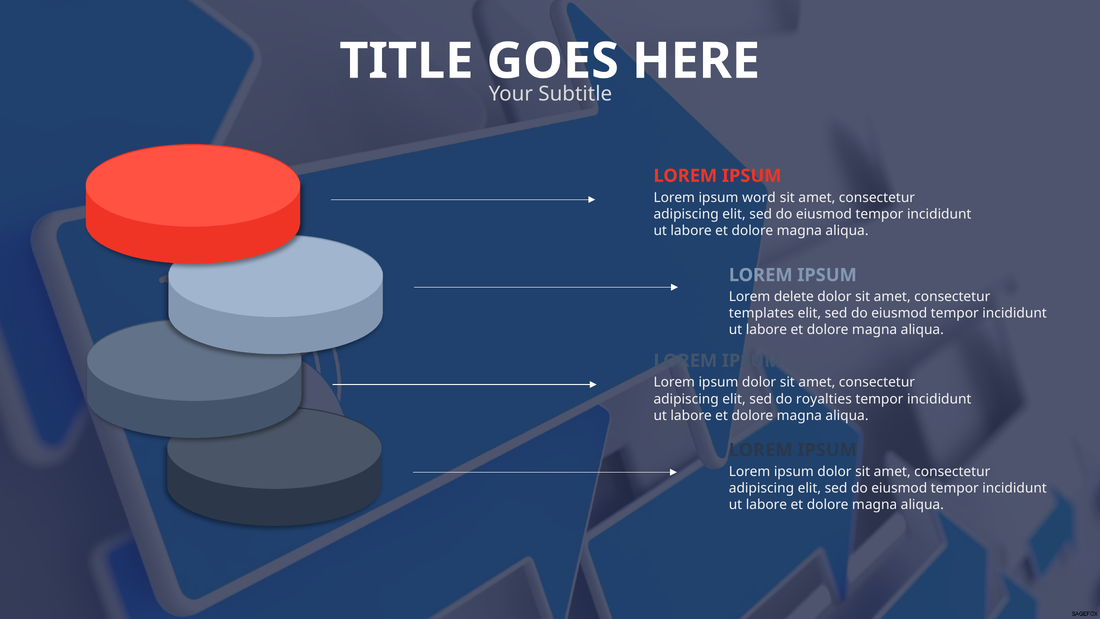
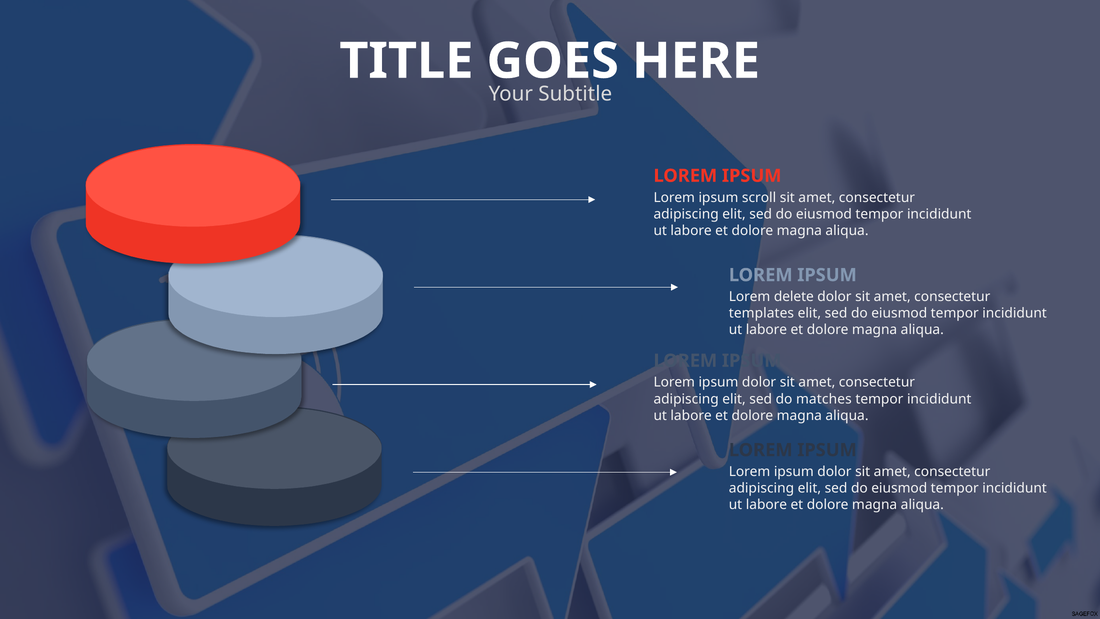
word: word -> scroll (759, 197)
royalties: royalties -> matches (824, 399)
